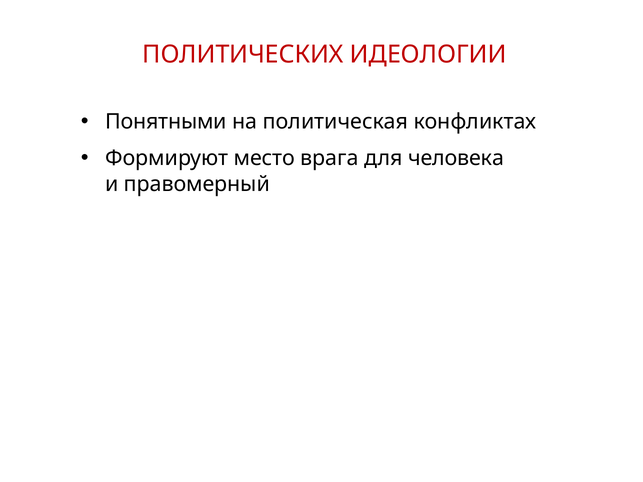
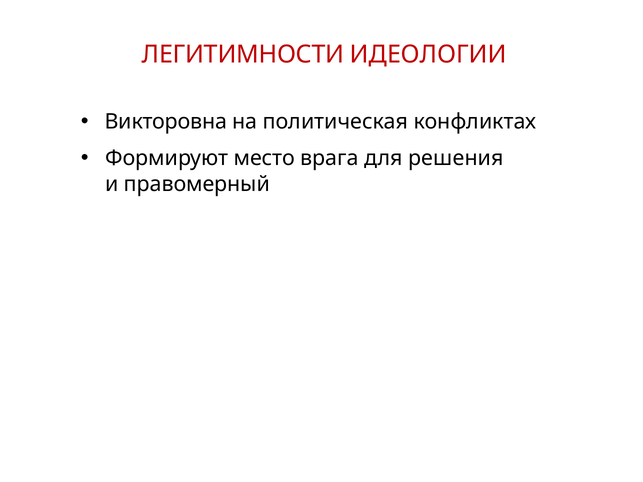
ПОЛИТИЧЕСКИХ: ПОЛИТИЧЕСКИХ -> ЛЕГИТИМНОСТИ (243, 54)
Понятными: Понятными -> Викторовна (166, 122)
человека: человека -> решения (456, 158)
